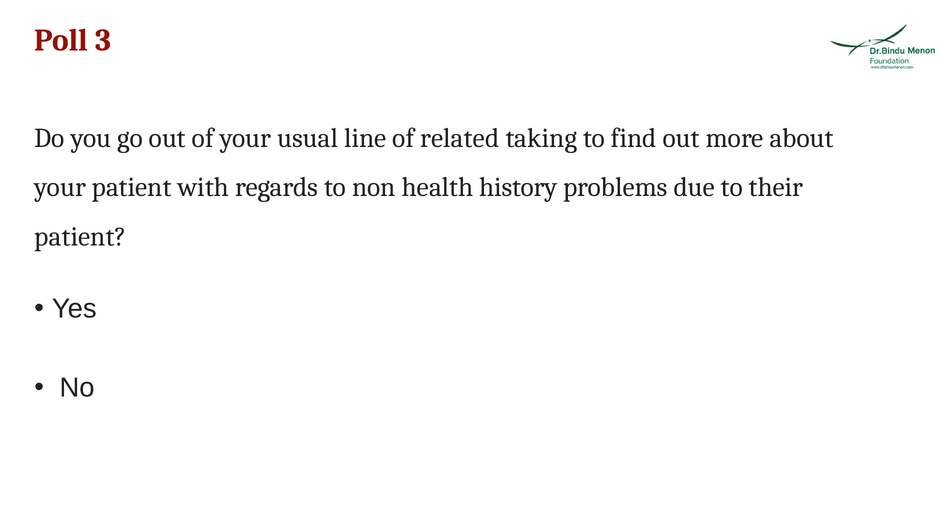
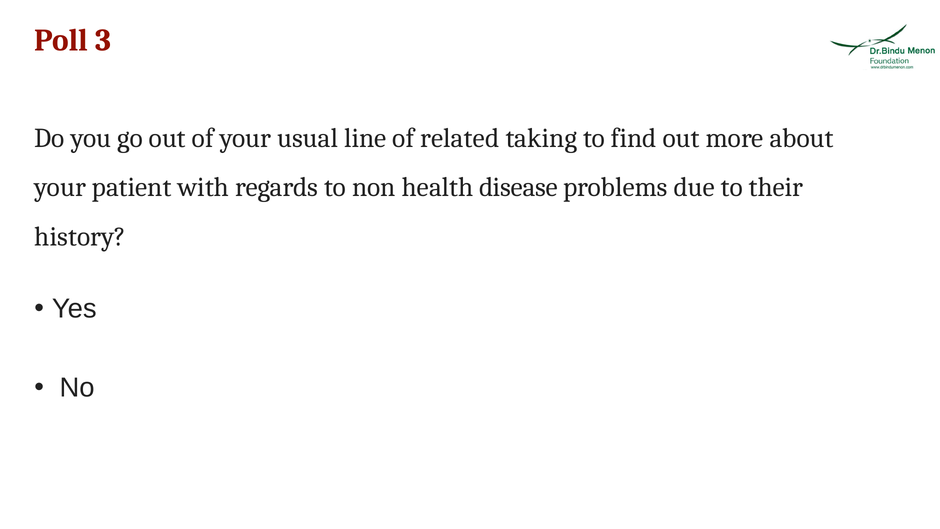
history: history -> disease (518, 187)
patient: patient -> history (80, 237)
